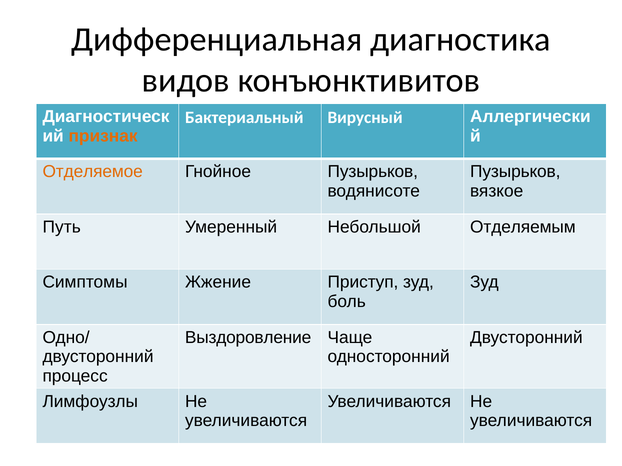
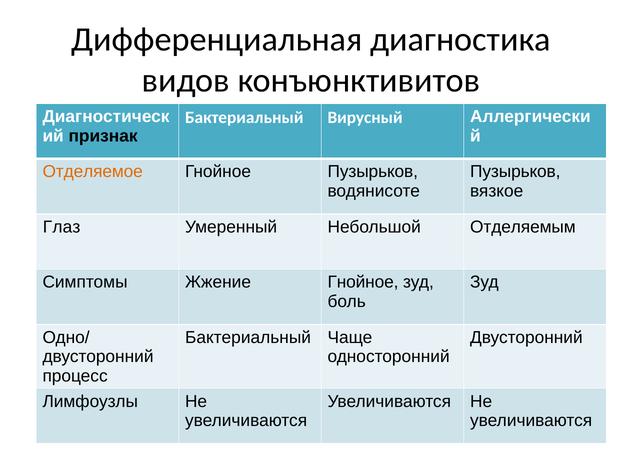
признак colour: orange -> black (103, 136)
Путь: Путь -> Глаз (62, 227)
Жжение Приступ: Приступ -> Гнойное (363, 283)
Выздоровление: Выздоровление -> Бактериальный (248, 338)
